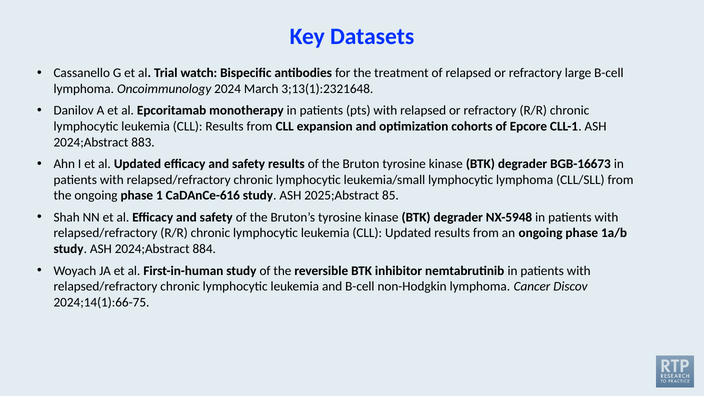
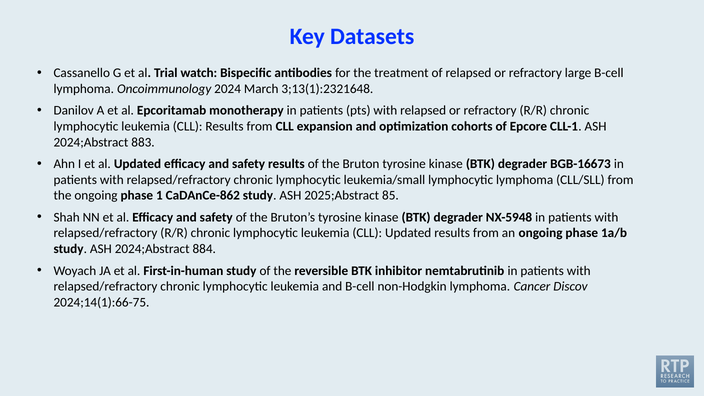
CaDAnCe-616: CaDAnCe-616 -> CaDAnCe-862 (203, 196)
